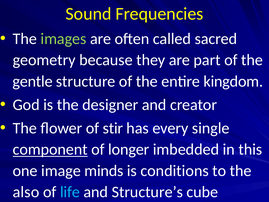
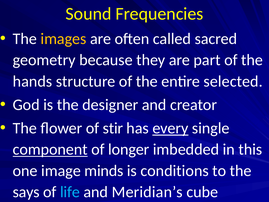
images colour: light green -> yellow (63, 39)
gentle: gentle -> hands (32, 81)
kingdom: kingdom -> selected (233, 81)
every underline: none -> present (170, 128)
also: also -> says (26, 192)
Structure’s: Structure’s -> Meridian’s (147, 192)
